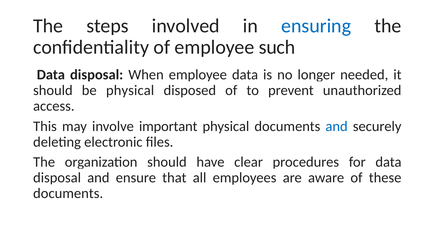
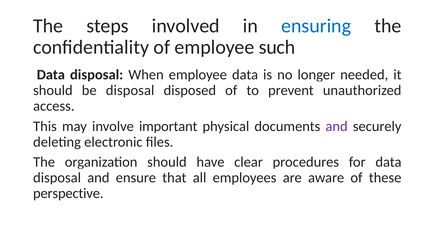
be physical: physical -> disposal (130, 90)
and colour: blue -> purple (337, 126)
documents: documents -> perspective (68, 193)
